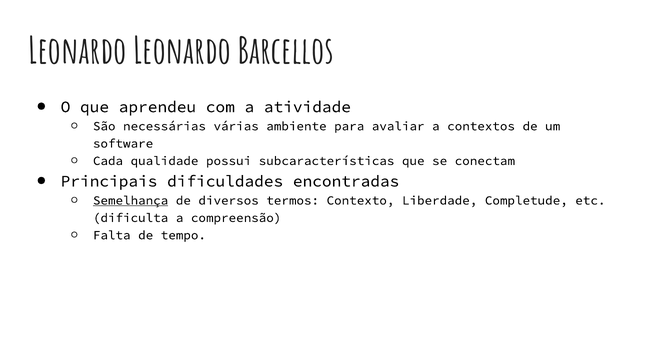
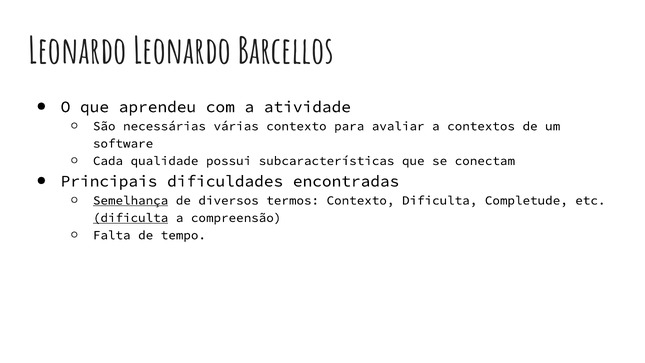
várias ambiente: ambiente -> contexto (296, 126)
Contexto Liberdade: Liberdade -> Dificulta (440, 200)
dificulta underline: none -> present (131, 218)
